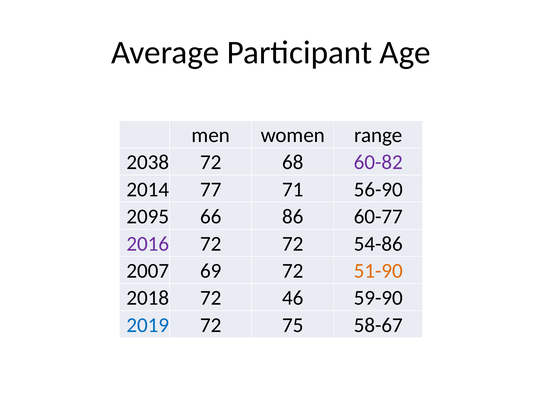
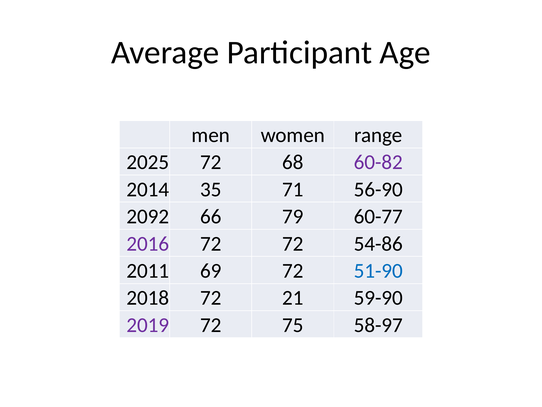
2038: 2038 -> 2025 (148, 162)
77: 77 -> 35 (211, 189)
2095: 2095 -> 2092 (148, 216)
86: 86 -> 79 (293, 216)
2007: 2007 -> 2011 (148, 271)
51-90 colour: orange -> blue (378, 271)
46: 46 -> 21 (293, 298)
2019 colour: blue -> purple (148, 325)
58-67: 58-67 -> 58-97 (378, 325)
